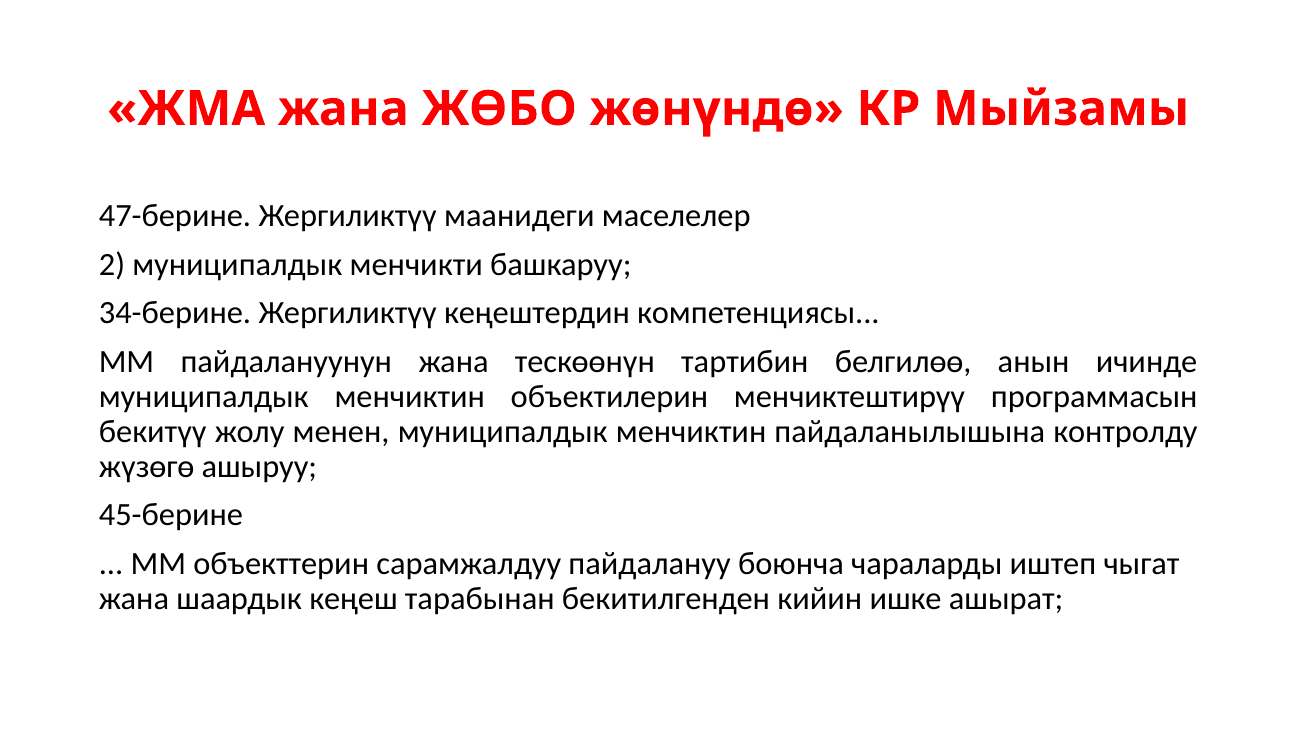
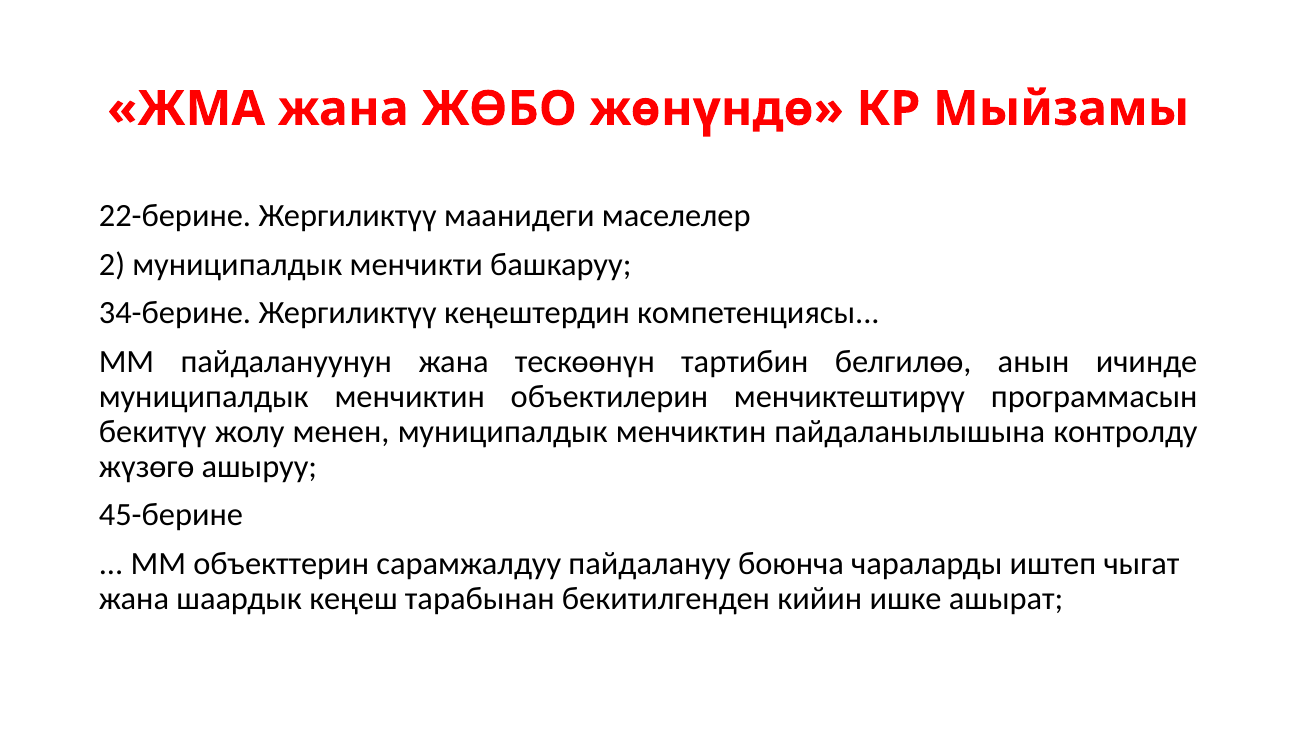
47-берине: 47-берине -> 22-берине (175, 216)
